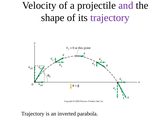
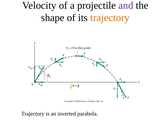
trajectory colour: purple -> orange (110, 18)
